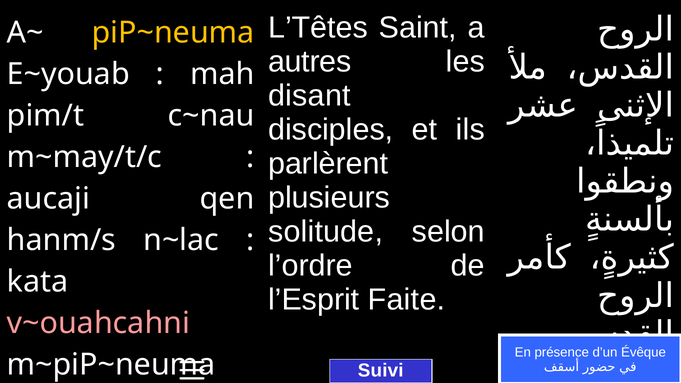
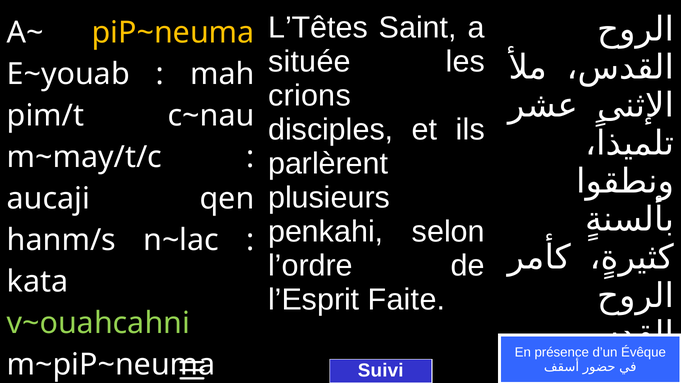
autres: autres -> située (309, 62)
disant: disant -> crions (309, 96)
solitude: solitude -> penkahi (326, 232)
v~ouahcahni colour: pink -> light green (98, 323)
